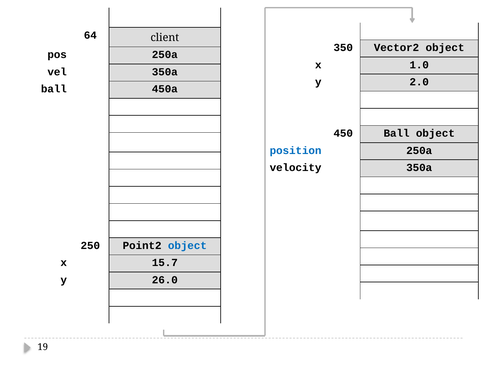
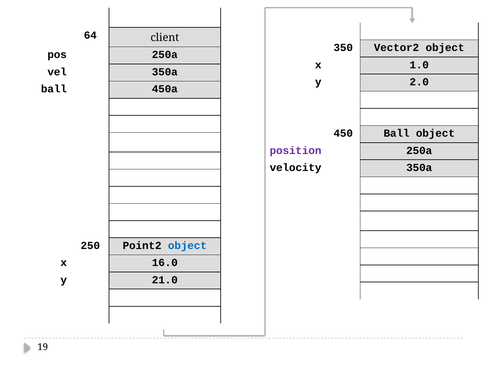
position colour: blue -> purple (296, 151)
15.7: 15.7 -> 16.0 (165, 263)
26.0: 26.0 -> 21.0 (165, 280)
